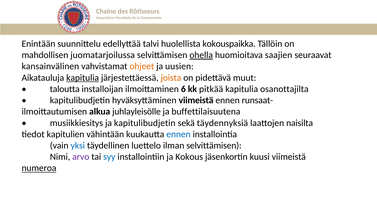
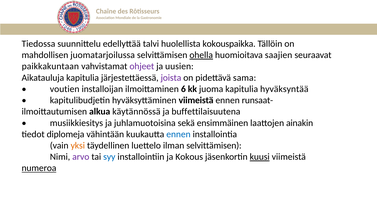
Enintään: Enintään -> Tiedossa (38, 44)
kansainvälinen: kansainvälinen -> paikkakuntaan (50, 66)
ohjeet colour: orange -> purple (142, 66)
kapitulia underline: present -> none (83, 78)
joista colour: orange -> purple (171, 78)
muut: muut -> sama (245, 78)
taloutta: taloutta -> voutien (65, 89)
pitkää: pitkää -> juoma (211, 89)
osanottajilta: osanottajilta -> hyväksyntää (284, 89)
juhlayleisölle: juhlayleisölle -> käytännössä (136, 112)
ja kapitulibudjetin: kapitulibudjetin -> juhlamuotoisina (145, 123)
täydennyksiä: täydennyksiä -> ensimmäinen (222, 123)
naisilta: naisilta -> ainakin (300, 123)
kapitulien: kapitulien -> diplomeja (66, 134)
yksi colour: blue -> orange (78, 146)
kuusi underline: none -> present (260, 157)
